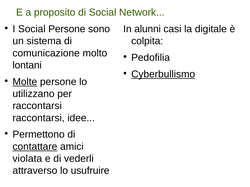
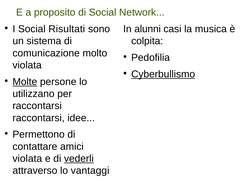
digitale: digitale -> musica (211, 29)
Social Persone: Persone -> Risultati (67, 29)
lontani: lontani -> violata (27, 65)
contattare underline: present -> none (35, 147)
vederli underline: none -> present (79, 159)
usufruire: usufruire -> vantaggi (90, 171)
